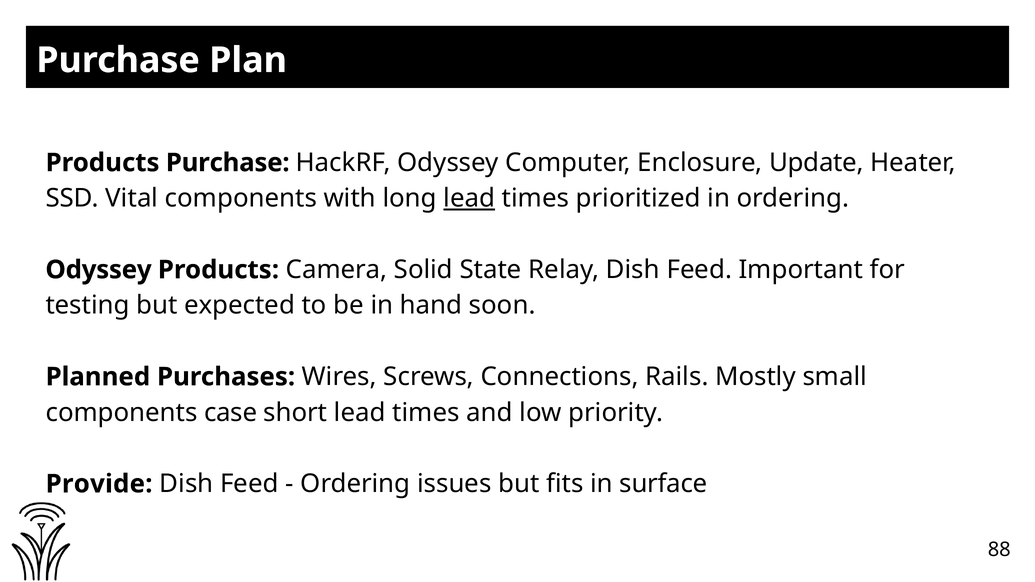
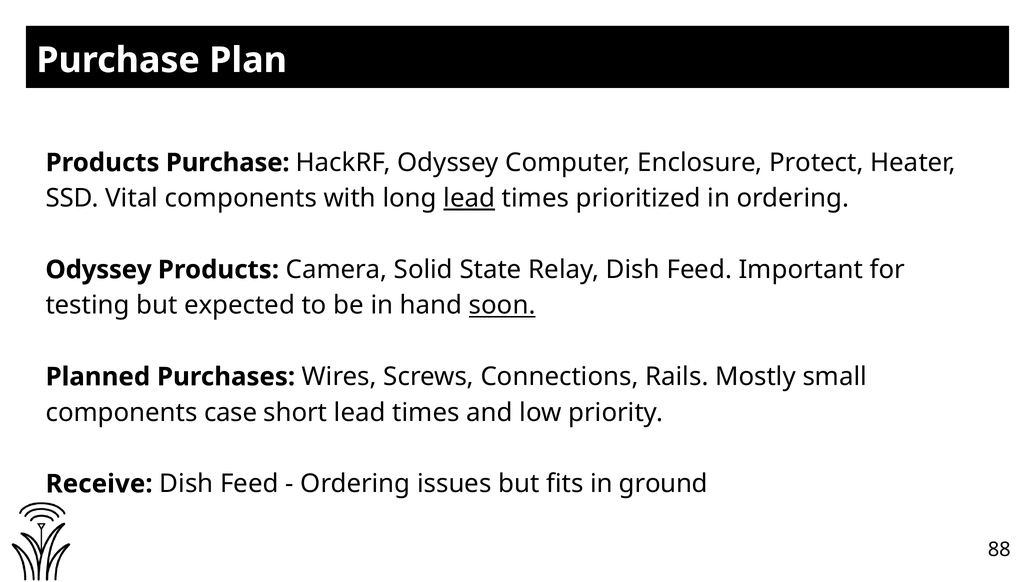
Update: Update -> Protect (816, 163)
soon underline: none -> present (502, 306)
Provide: Provide -> Receive (99, 484)
surface: surface -> ground (663, 484)
